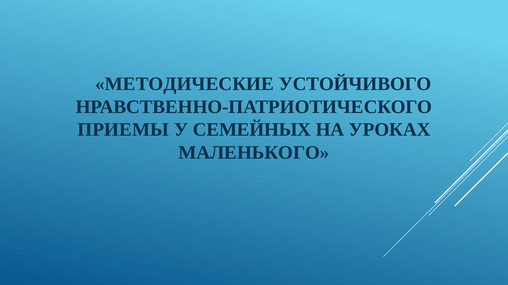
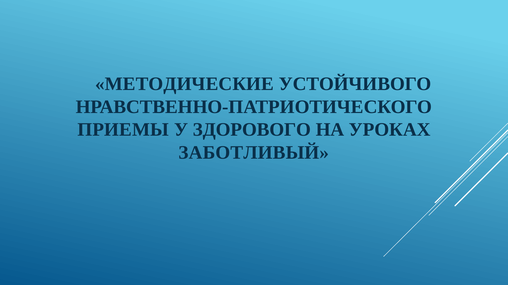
СЕМЕЙНЫХ: СЕМЕЙНЫХ -> ЗДОРОВОГО (252, 130)
МАЛЕНЬКОГО: МАЛЕНЬКОГО -> ЗАБОТЛИВЫЙ (254, 153)
